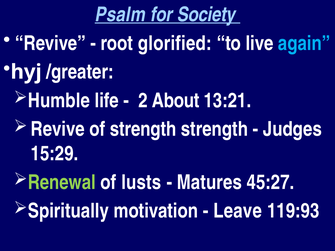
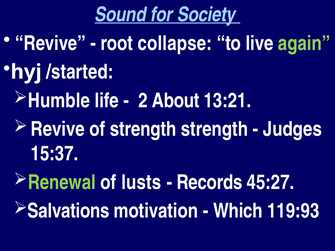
Psalm: Psalm -> Sound (121, 15)
glorified: glorified -> collapse (175, 43)
again colour: light blue -> light green (304, 43)
/greater: /greater -> /started (80, 72)
15:29: 15:29 -> 15:37 (54, 154)
Matures: Matures -> Records (210, 182)
Spiritually: Spiritually -> Salvations (69, 211)
Leave: Leave -> Which (238, 211)
